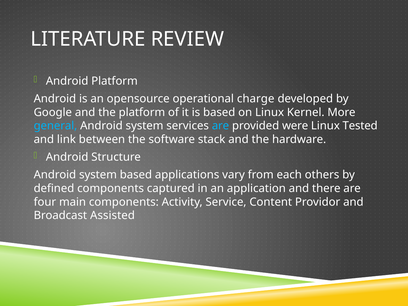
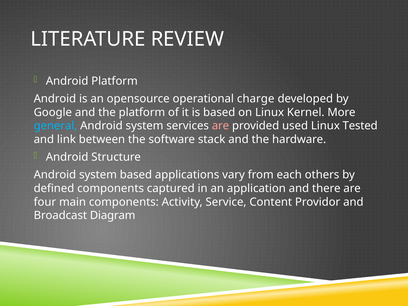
are colour: light blue -> pink (220, 126)
were: were -> used (295, 126)
Assisted: Assisted -> Diagram (113, 216)
